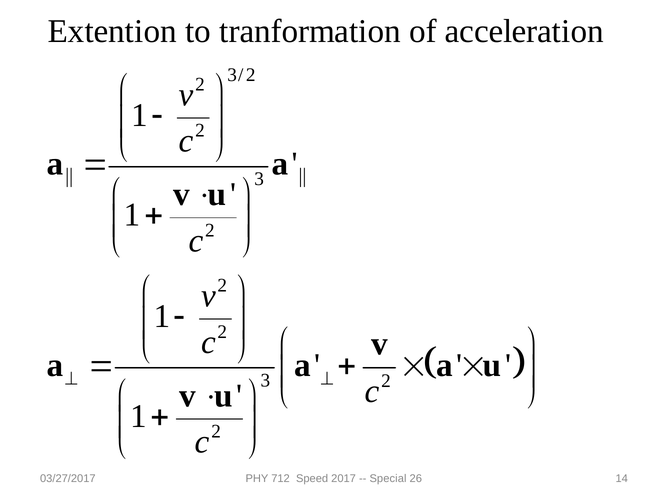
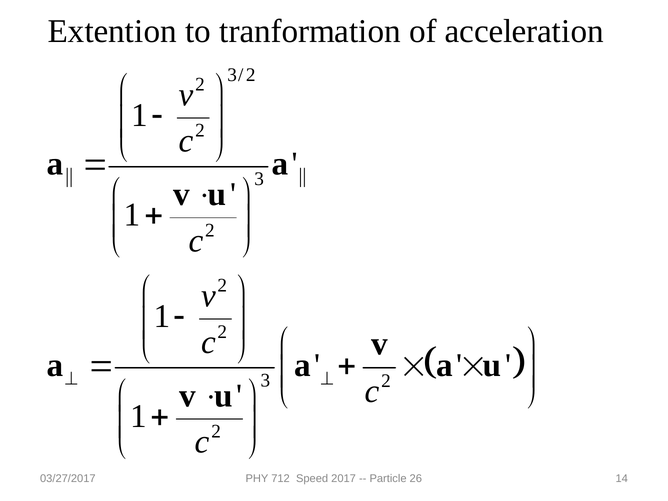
Special: Special -> Particle (388, 478)
